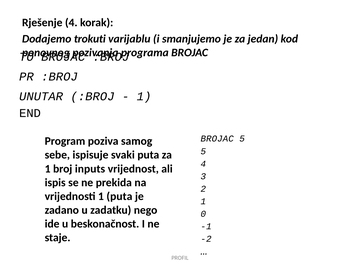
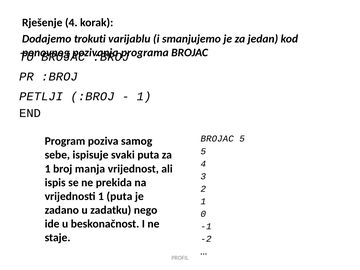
UNUTAR: UNUTAR -> PETLJI (41, 96)
inputs: inputs -> manja (90, 169)
